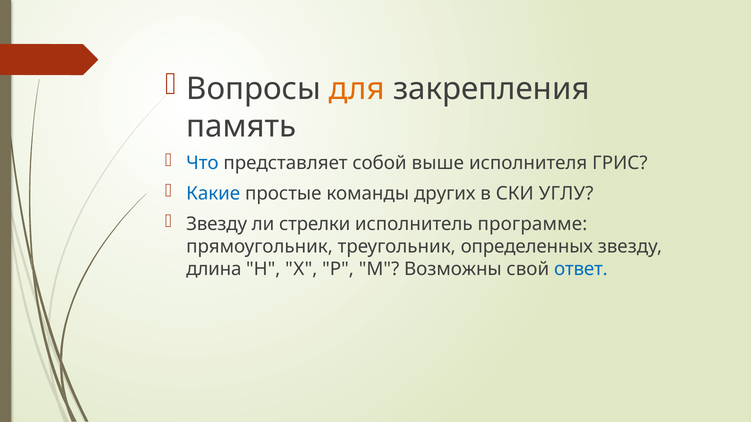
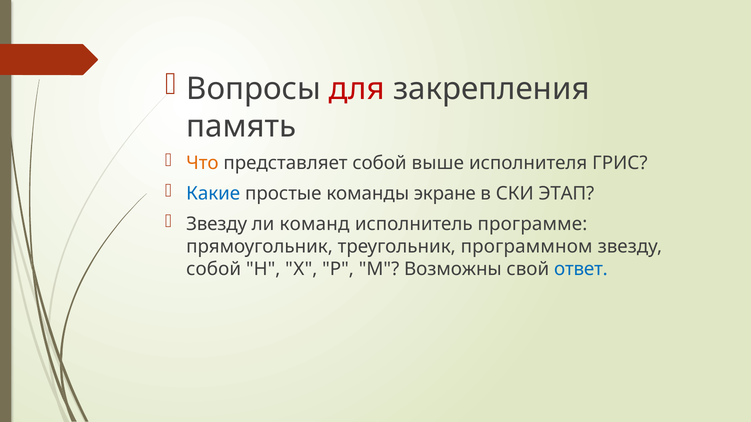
для colour: orange -> red (357, 89)
Что colour: blue -> orange (202, 163)
других: других -> экране (445, 194)
УГЛУ: УГЛУ -> ЭТАП (566, 194)
стрелки: стрелки -> команд (315, 224)
определенных: определенных -> программном (527, 247)
длина: длина -> собой (214, 269)
